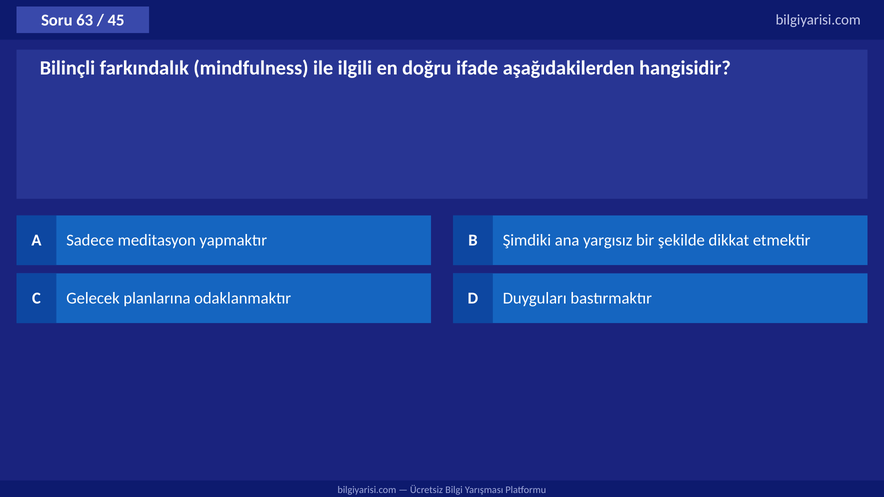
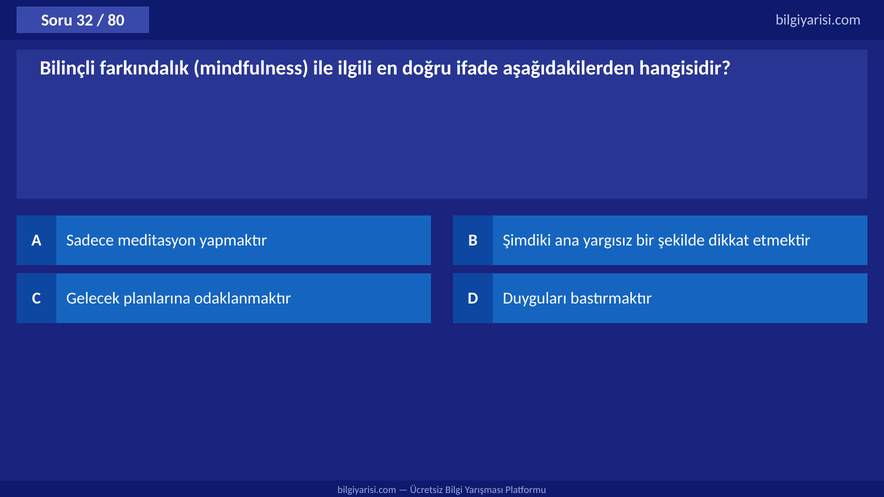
63: 63 -> 32 (85, 20)
45: 45 -> 80 (116, 20)
